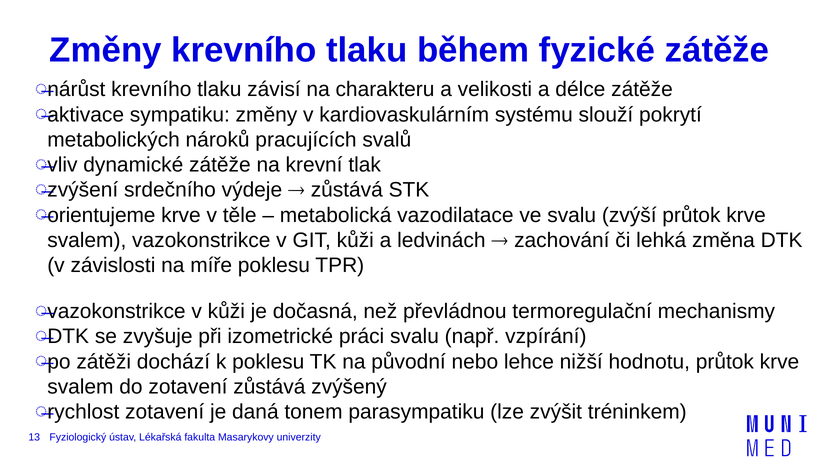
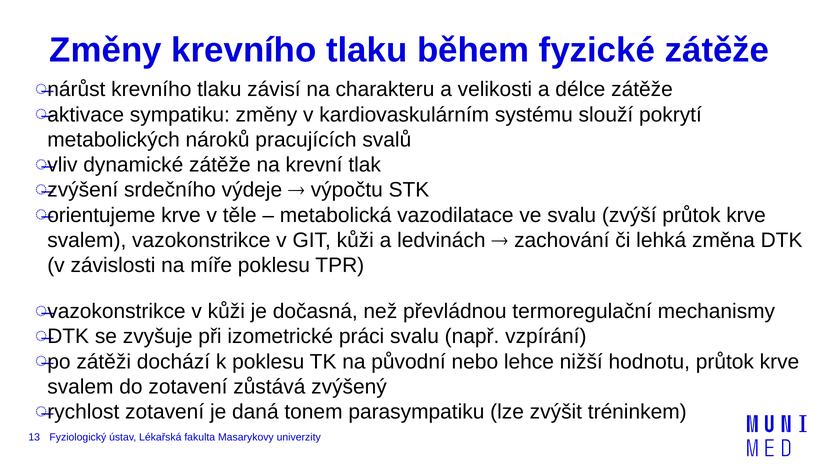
zůstává: zůstává -> výpočtu (347, 190)
